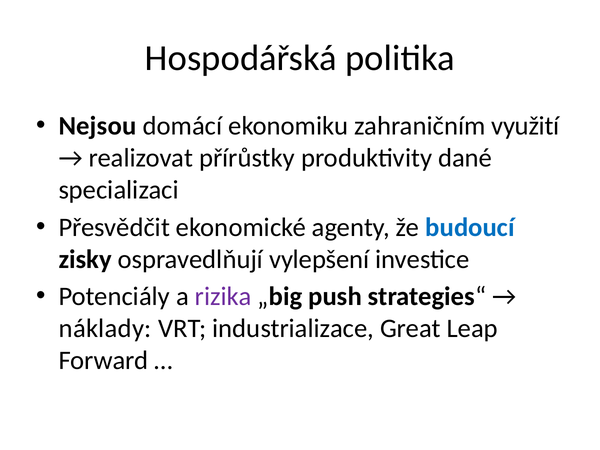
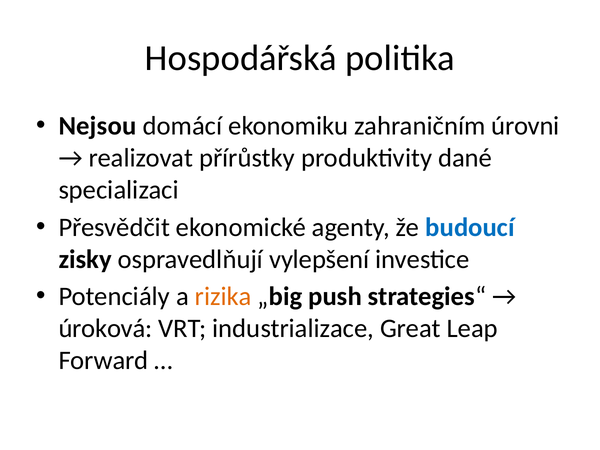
využití: využití -> úrovni (525, 126)
rizika colour: purple -> orange (223, 297)
náklady: náklady -> úroková (105, 329)
